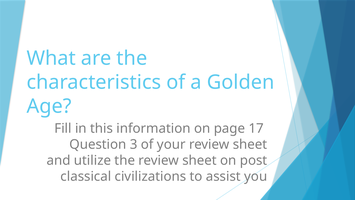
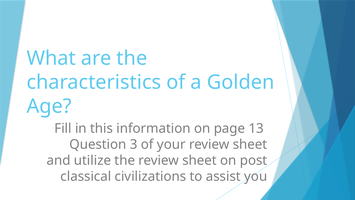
17: 17 -> 13 (256, 128)
